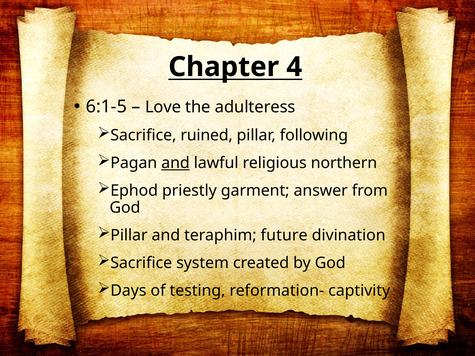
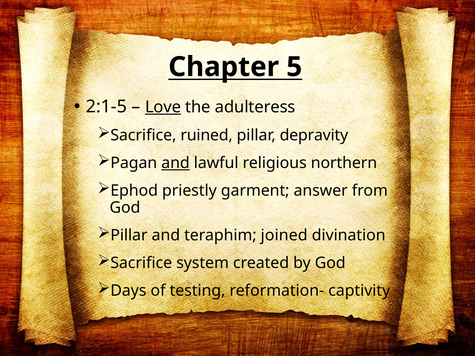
4: 4 -> 5 (294, 67)
6:1-5: 6:1-5 -> 2:1-5 (106, 107)
Love underline: none -> present (163, 107)
following: following -> depravity (314, 135)
future: future -> joined (284, 235)
